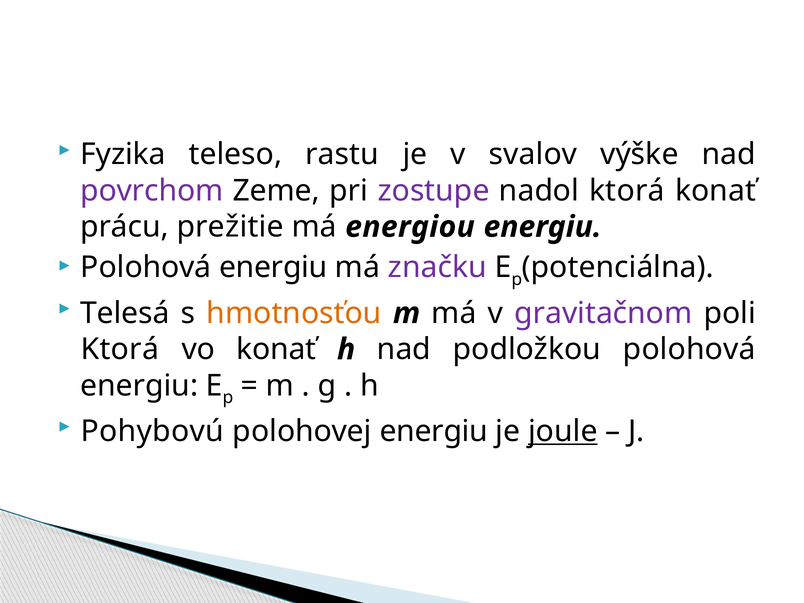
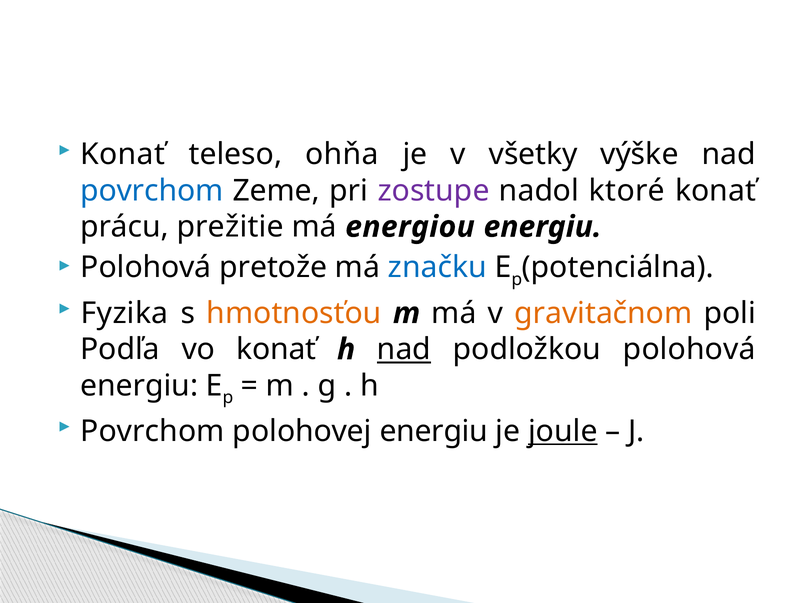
Fyzika: Fyzika -> Konať (123, 154)
rastu: rastu -> ohňa (342, 154)
svalov: svalov -> všetky (533, 154)
povrchom colour: purple -> blue (152, 191)
nadol ktorá: ktorá -> ktoré (627, 191)
energiu: energiu -> pretože (273, 268)
značku colour: purple -> blue (437, 268)
Telesá: Telesá -> Fyzika (125, 313)
gravitačnom colour: purple -> orange (603, 313)
Ktorá: Ktorá -> Podľa (120, 349)
nad underline: none -> present (404, 349)
Pohybovú: Pohybovú -> Povrchom (152, 431)
